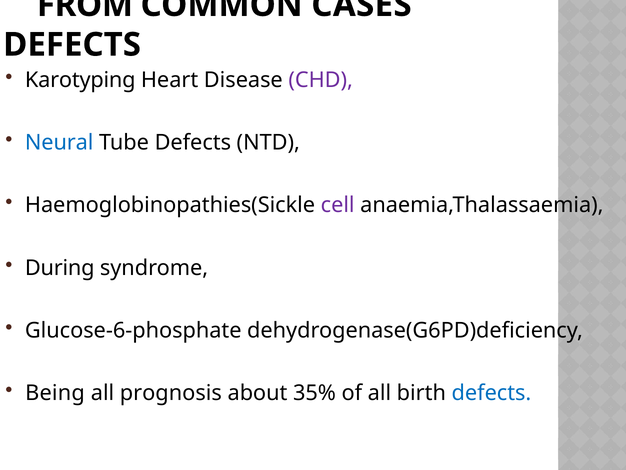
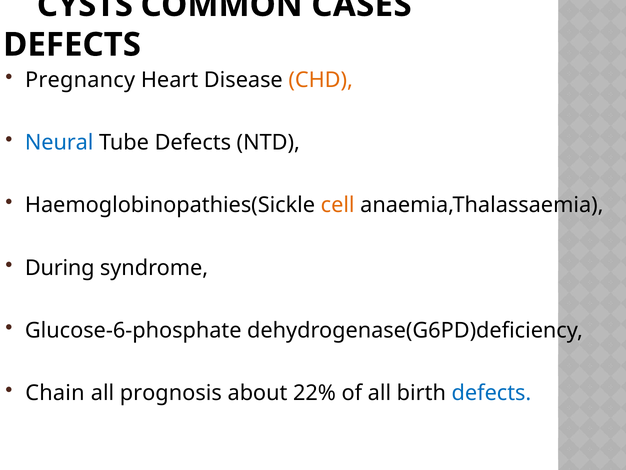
FROM: FROM -> CYSTS (85, 5)
Karotyping: Karotyping -> Pregnancy (80, 80)
CHD colour: purple -> orange (321, 80)
cell colour: purple -> orange (338, 205)
Being: Being -> Chain (55, 393)
35%: 35% -> 22% (314, 393)
